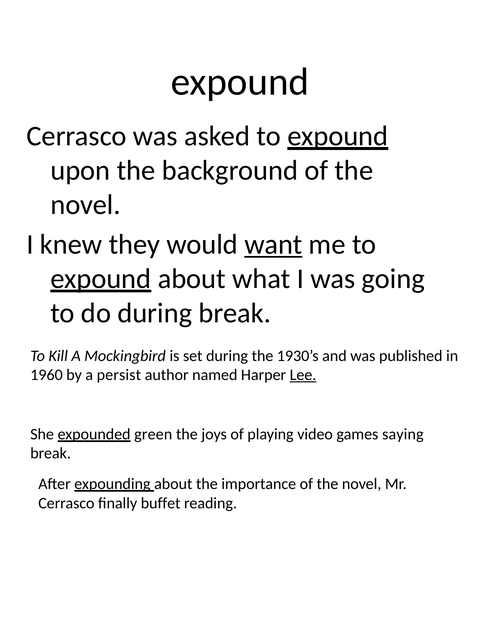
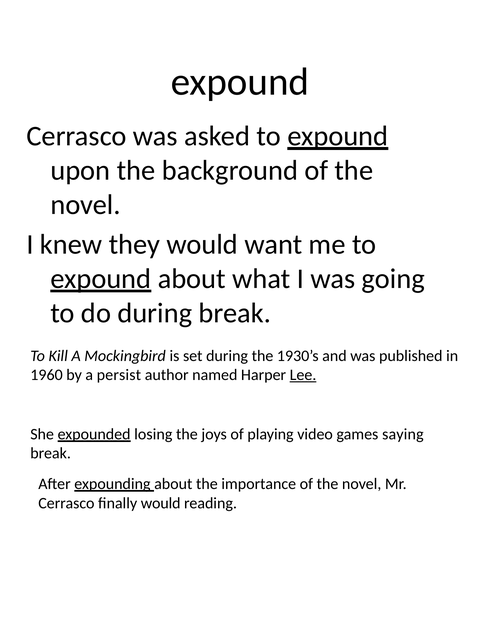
want underline: present -> none (273, 244)
green: green -> losing (153, 433)
finally buffet: buffet -> would (161, 502)
